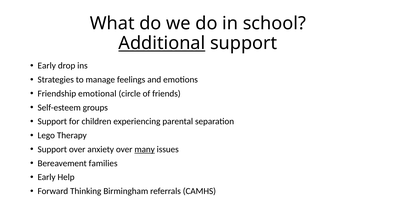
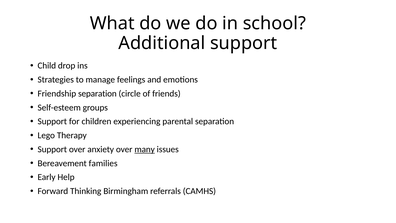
Additional underline: present -> none (162, 43)
Early: Early -> Child (47, 66)
Friendship emotional: emotional -> separation (97, 93)
